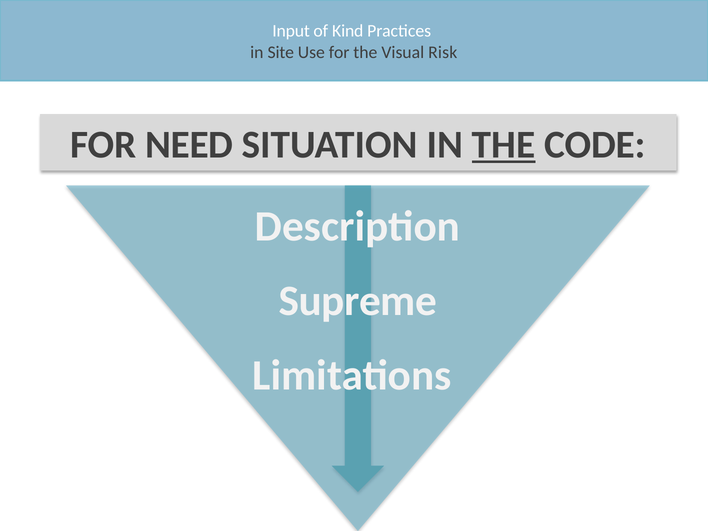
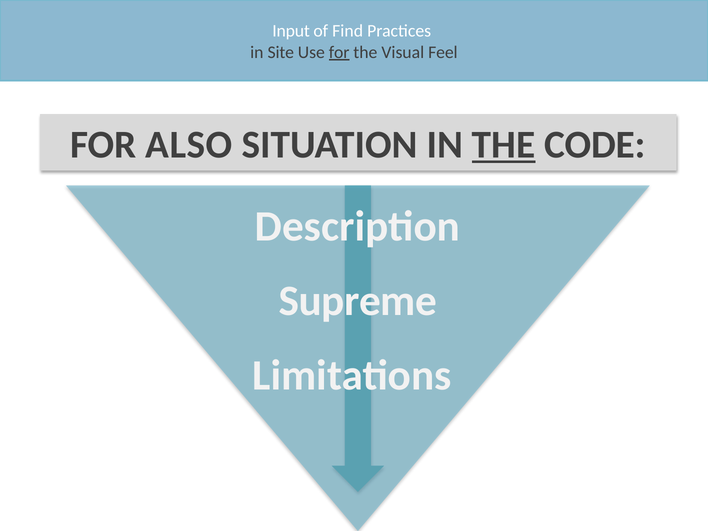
Kind: Kind -> Find (348, 31)
for underline: none -> present (339, 52)
Risk: Risk -> Feel (443, 52)
NEED: NEED -> ALSO (189, 145)
